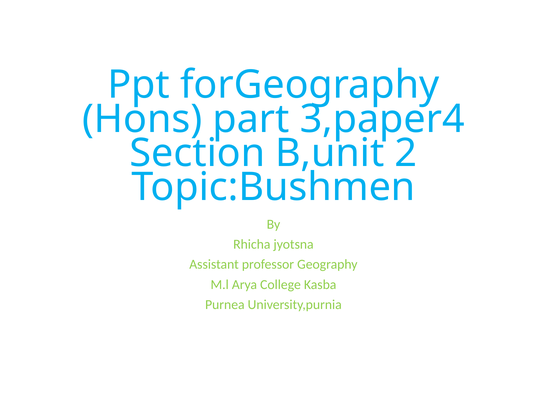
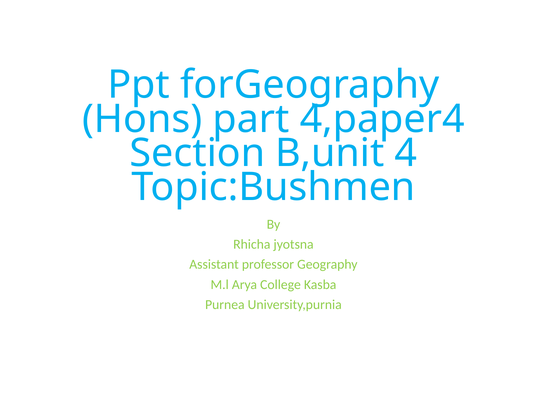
3,paper4: 3,paper4 -> 4,paper4 (382, 119)
2: 2 -> 4 (406, 153)
